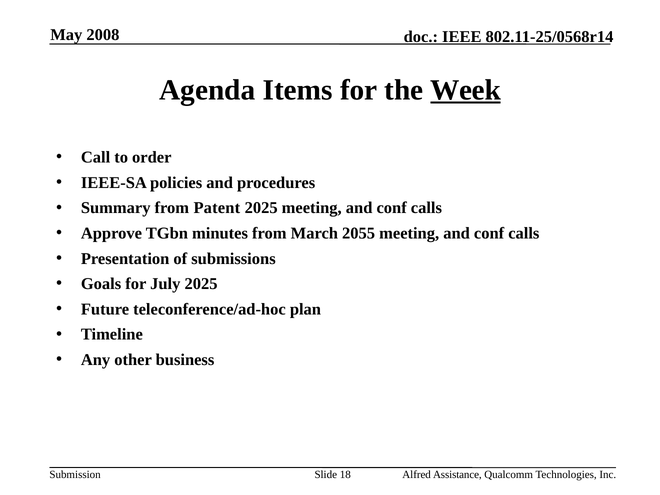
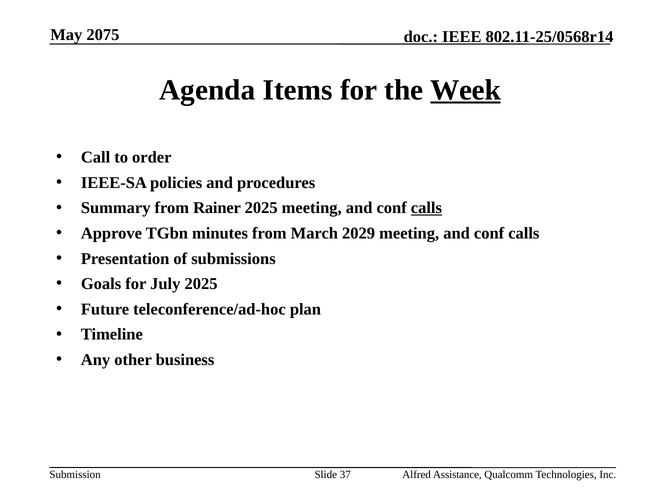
2008: 2008 -> 2075 (103, 35)
Patent: Patent -> Rainer (217, 208)
calls underline: none -> present (426, 208)
2055: 2055 -> 2029 (359, 233)
18: 18 -> 37 (345, 475)
